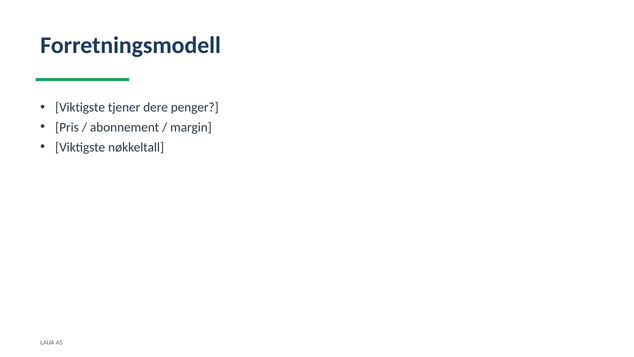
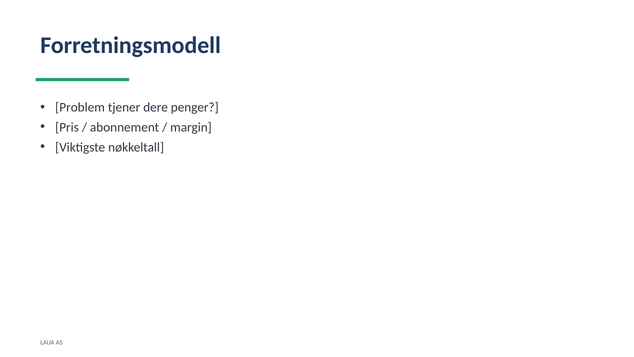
Viktigste: Viktigste -> Problem (80, 107)
